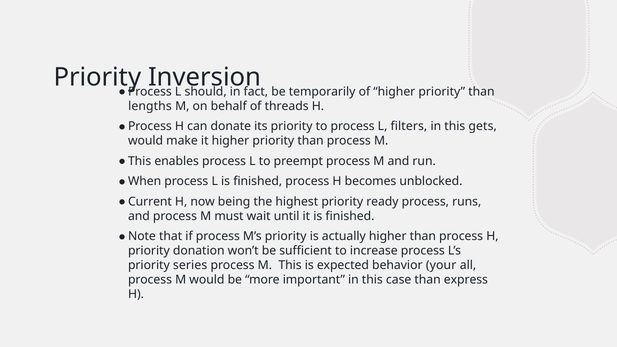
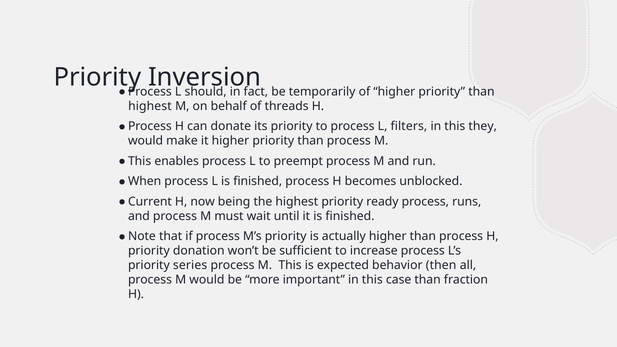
lengths: lengths -> highest (150, 106)
gets: gets -> they (483, 126)
your: your -> then (441, 265)
express: express -> fraction (466, 280)
